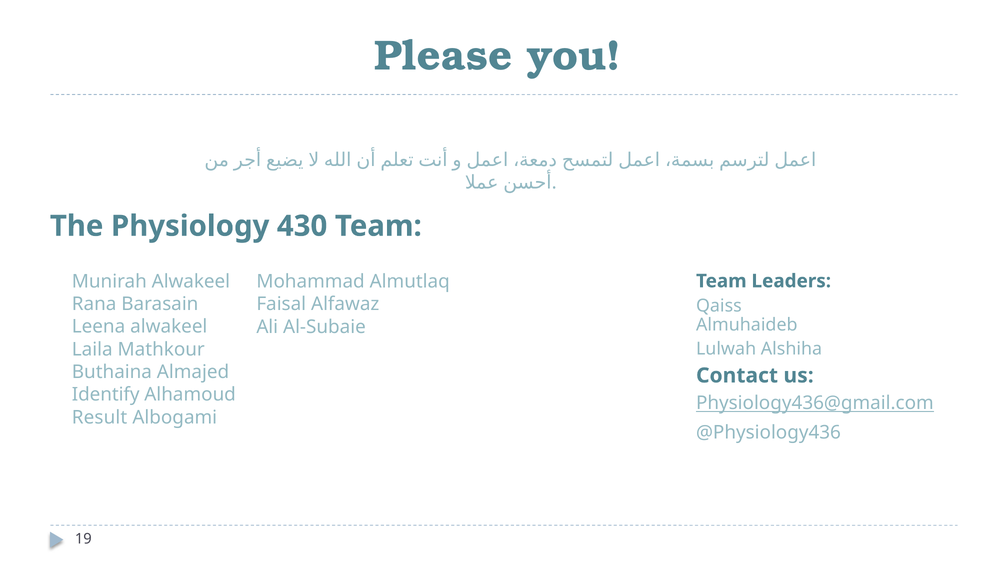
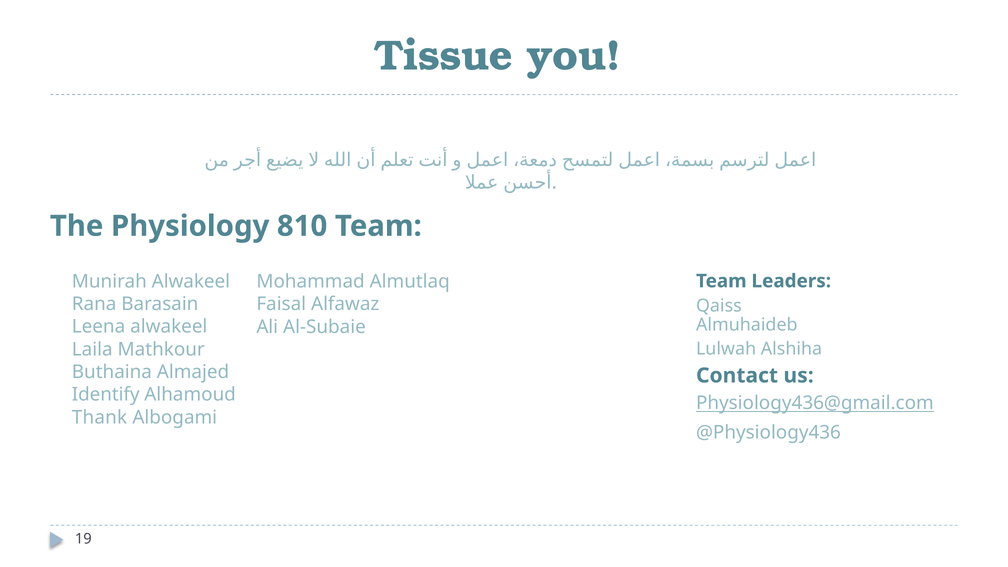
Please: Please -> Tissue (444, 56)
430: 430 -> 810 (302, 226)
Result: Result -> Thank (100, 417)
